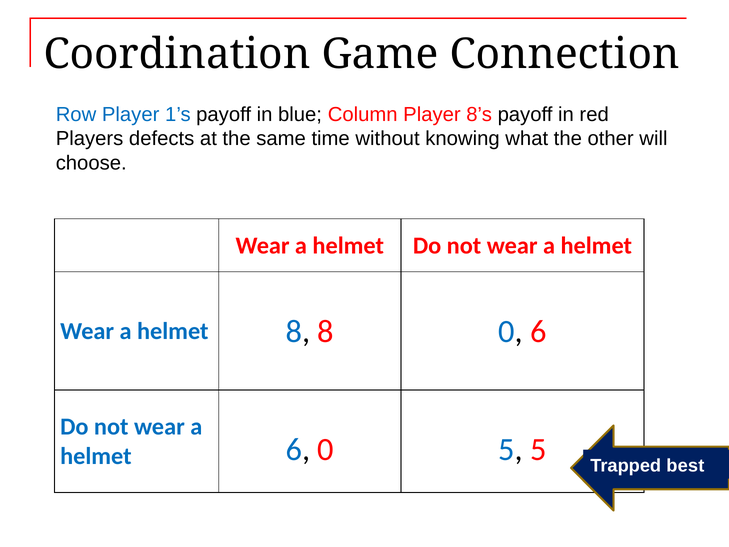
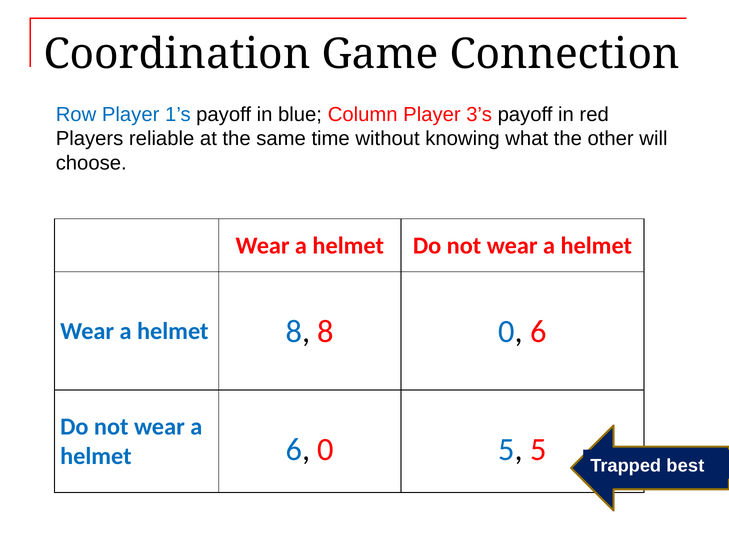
8’s: 8’s -> 3’s (479, 114)
defects: defects -> reliable (162, 139)
